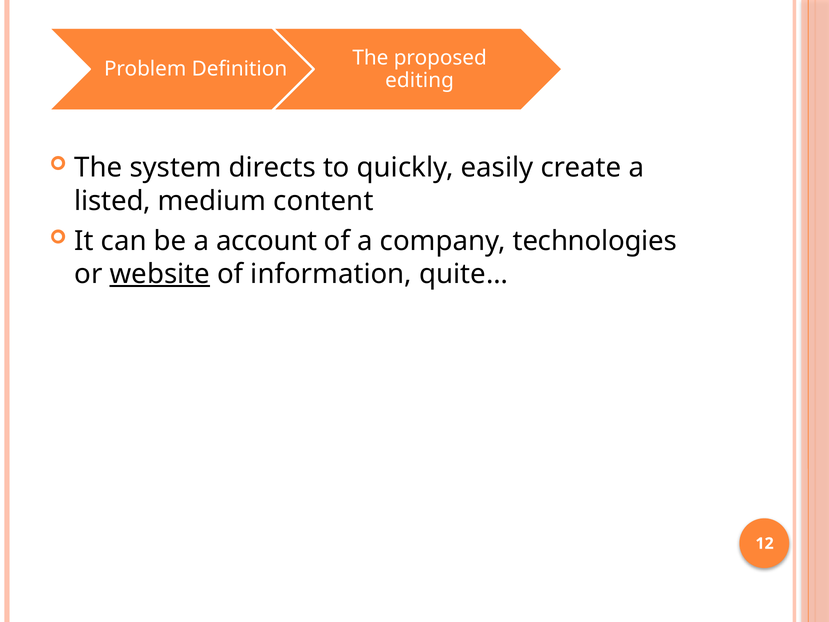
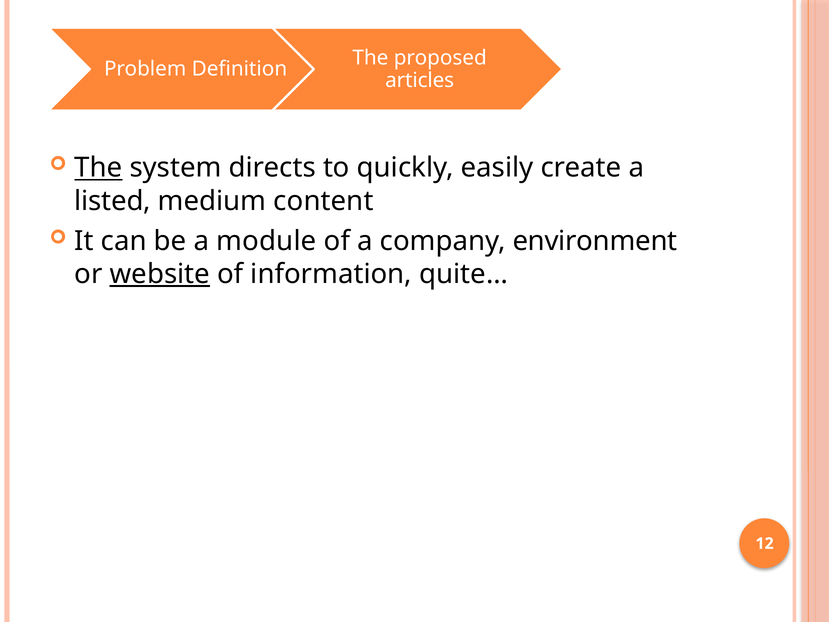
editing: editing -> articles (420, 80)
The underline: none -> present (98, 168)
account: account -> module (266, 241)
technologies: technologies -> environment (595, 241)
